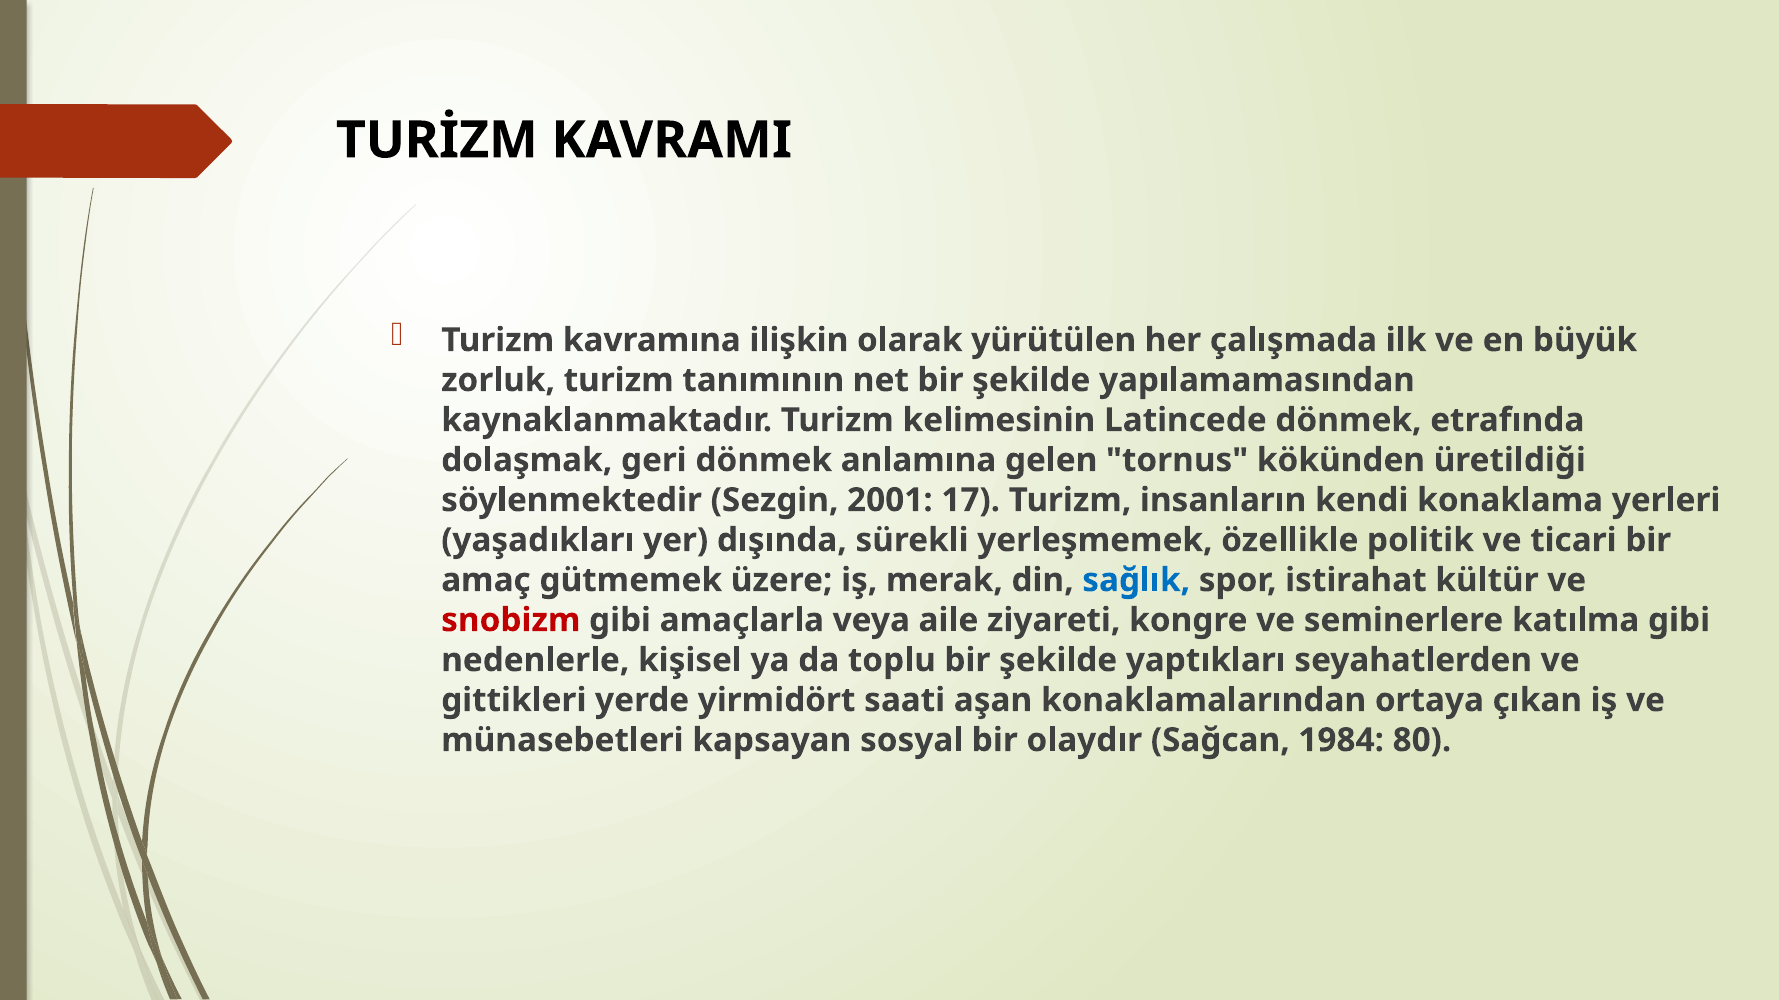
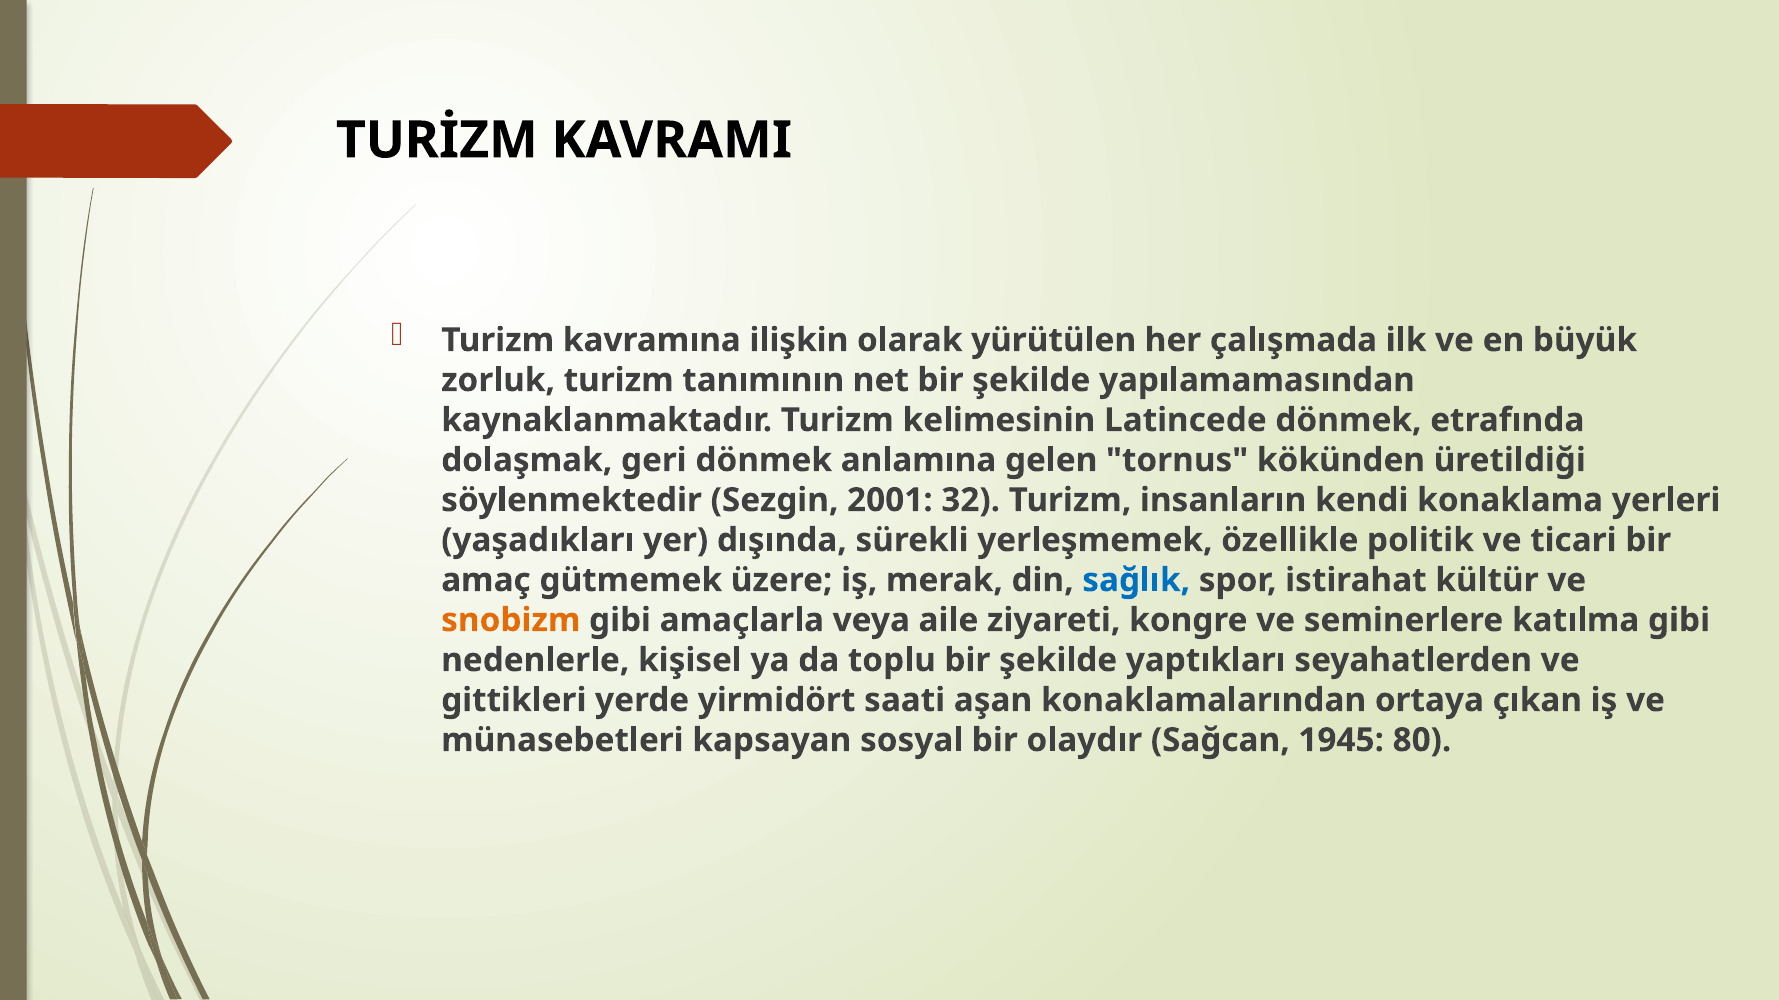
17: 17 -> 32 (971, 500)
snobizm colour: red -> orange (511, 621)
1984: 1984 -> 1945 (1341, 741)
